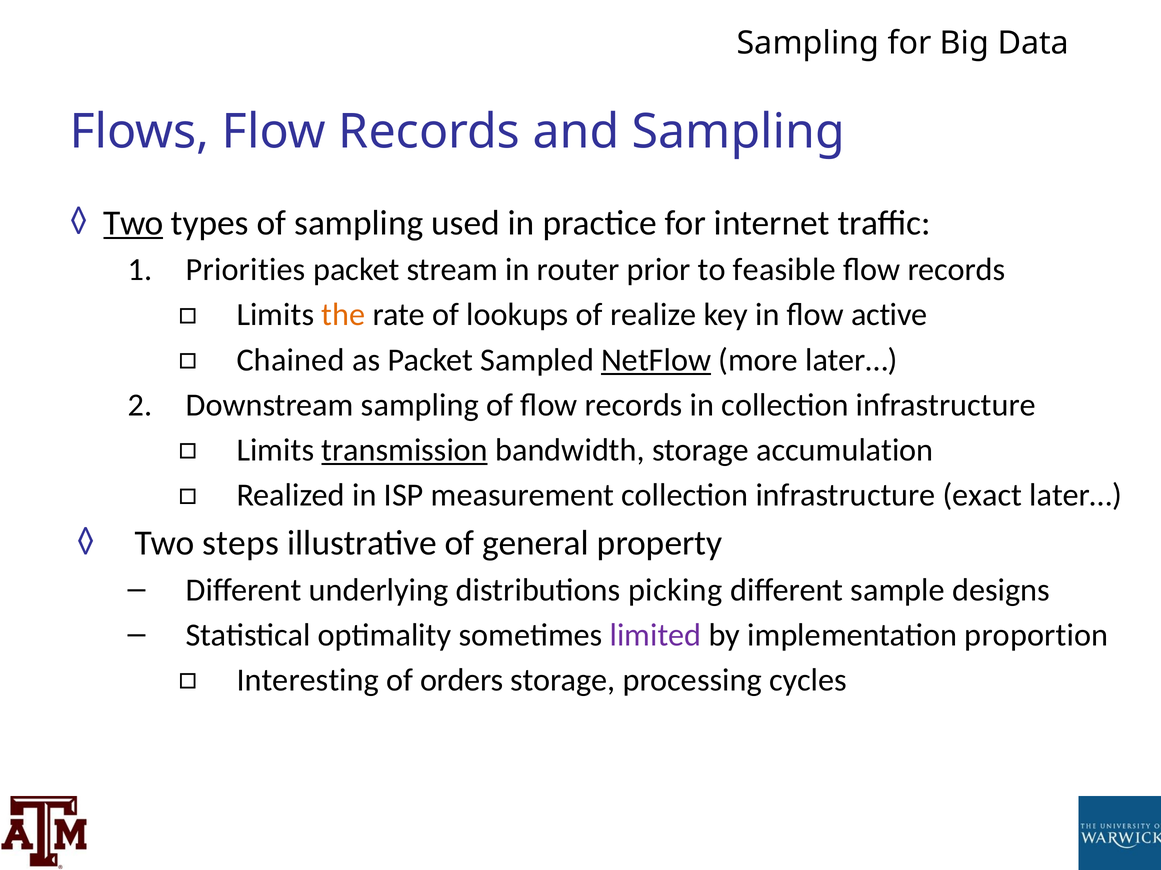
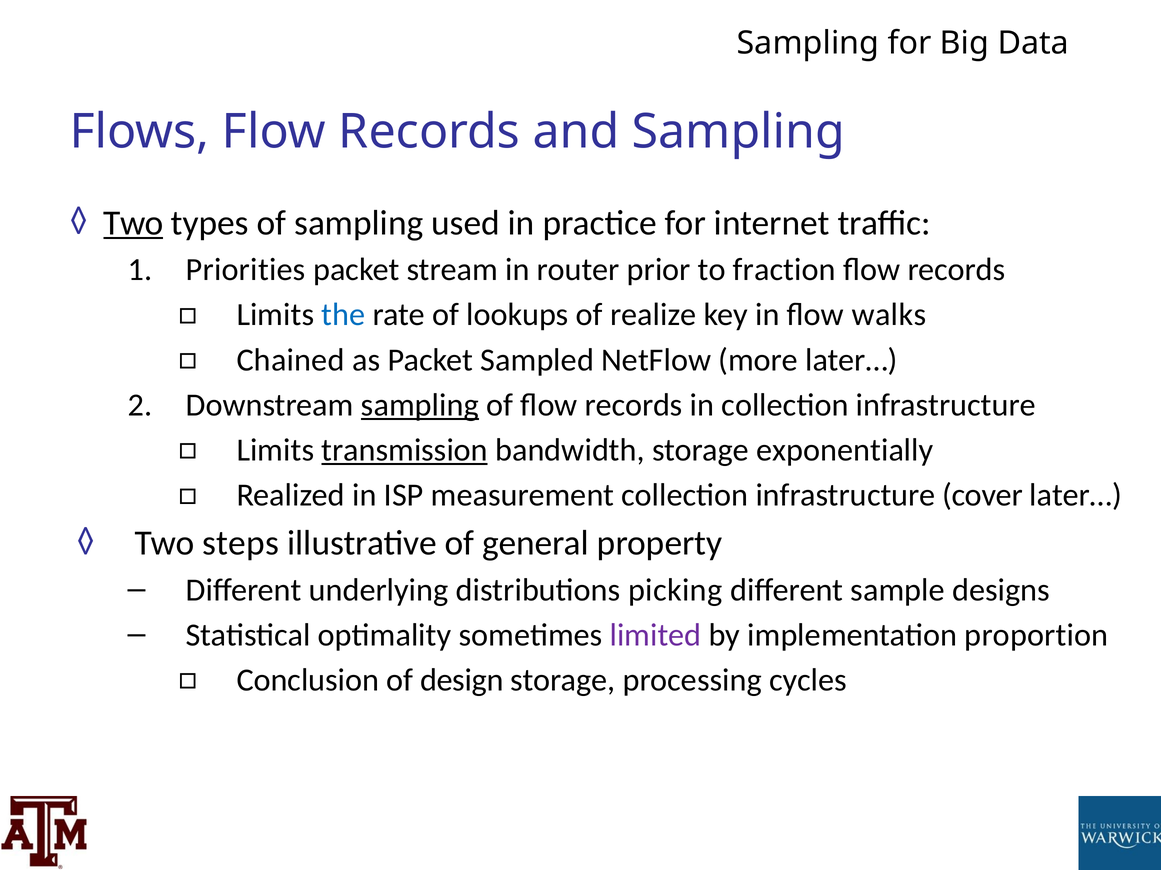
feasible: feasible -> fraction (784, 270)
the colour: orange -> blue (343, 315)
active: active -> walks (889, 315)
NetFlow underline: present -> none (656, 360)
sampling underline: none -> present (420, 405)
accumulation: accumulation -> exponentially (845, 451)
exact: exact -> cover (983, 496)
Interesting: Interesting -> Conclusion (308, 681)
orders: orders -> design (462, 681)
